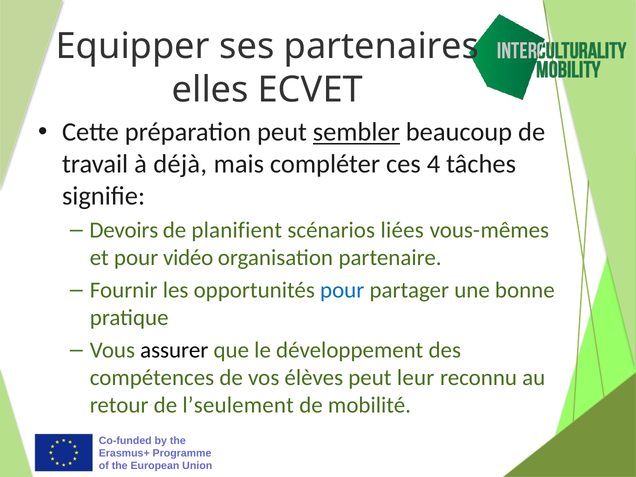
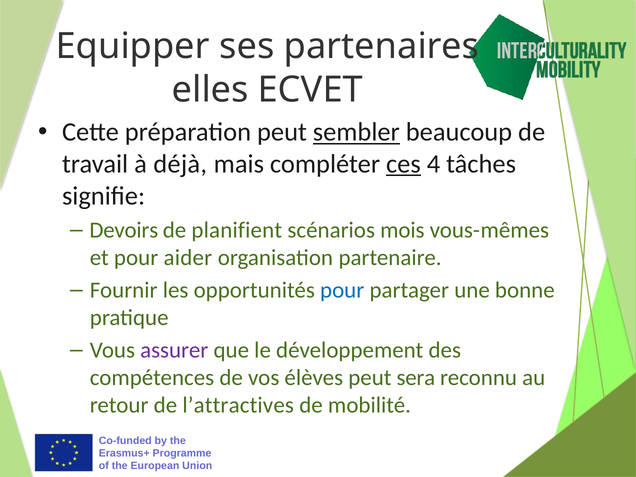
ces underline: none -> present (403, 164)
liées: liées -> mois (402, 230)
vidéo: vidéo -> aider (188, 258)
assurer colour: black -> purple (174, 350)
leur: leur -> sera (416, 378)
l’seulement: l’seulement -> l’attractives (238, 405)
